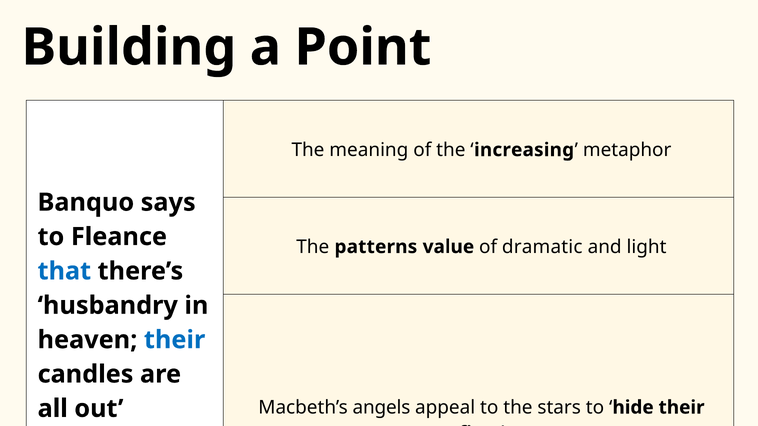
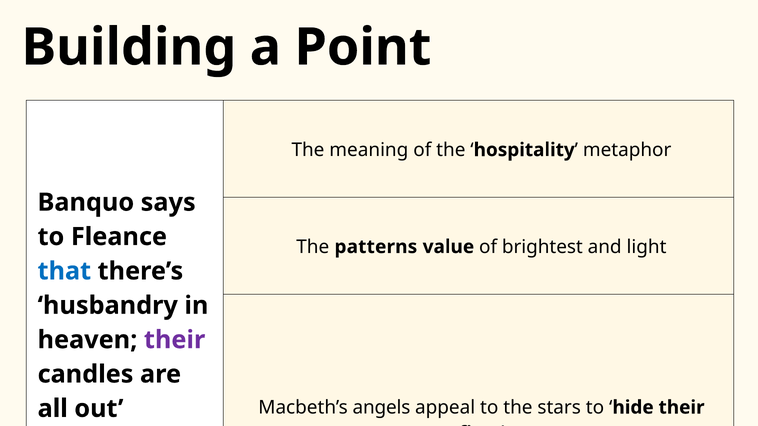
increasing: increasing -> hospitality (524, 150)
dramatic: dramatic -> brightest (542, 247)
their colour: blue -> purple (175, 340)
